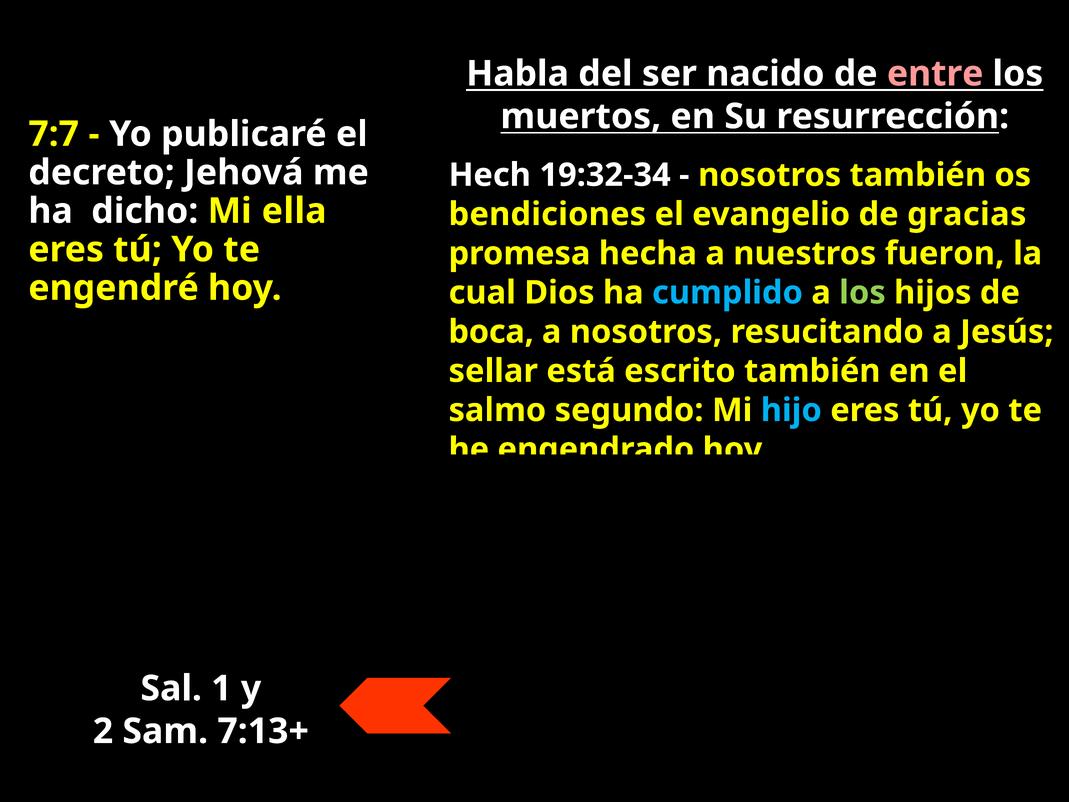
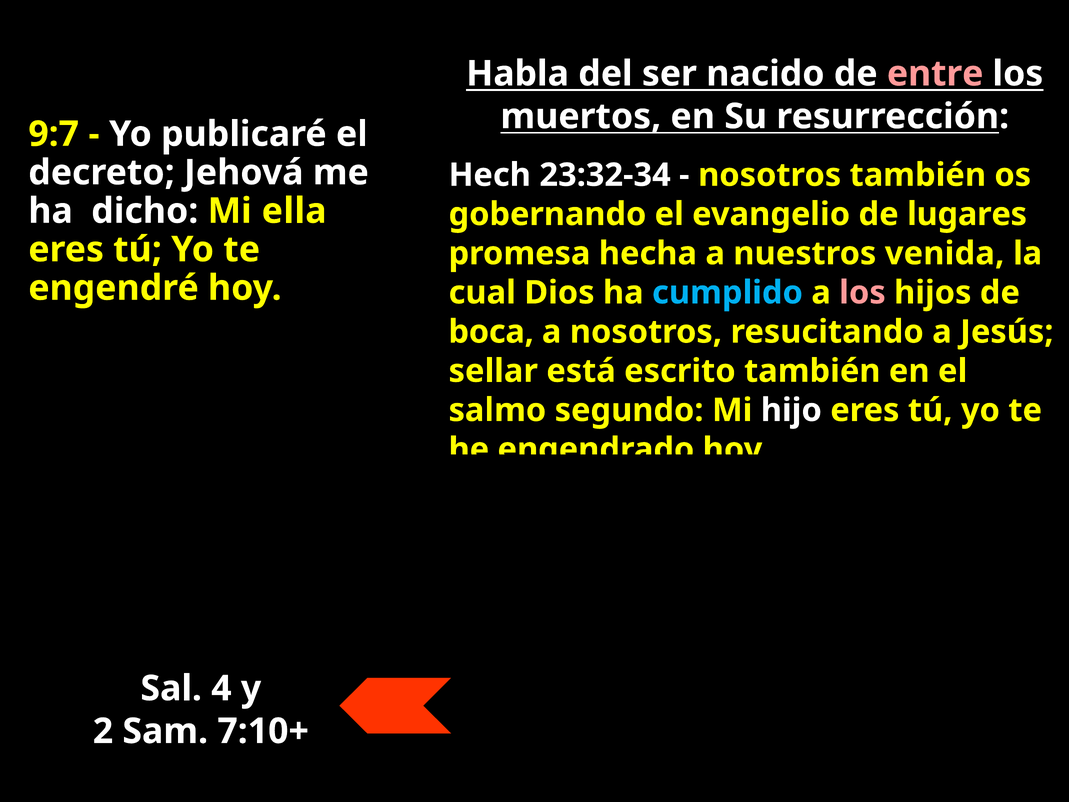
7:7: 7:7 -> 9:7 (54, 134)
19:32-34: 19:32-34 -> 23:32-34 (605, 175)
bendiciones: bendiciones -> gobernando (547, 214)
gracias: gracias -> lugares (967, 214)
fueron: fueron -> venida (945, 253)
los colour: light green -> pink (862, 293)
hijo colour: light blue -> white (791, 410)
1: 1 -> 4 (221, 688)
7:13+: 7:13+ -> 7:10+ (263, 731)
